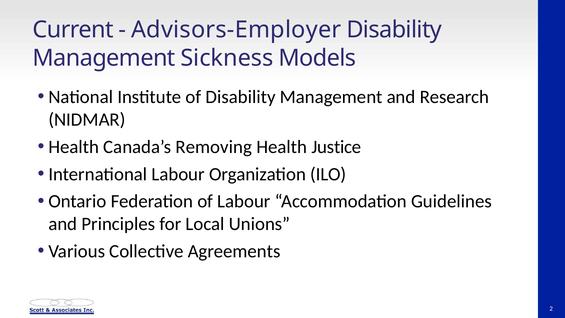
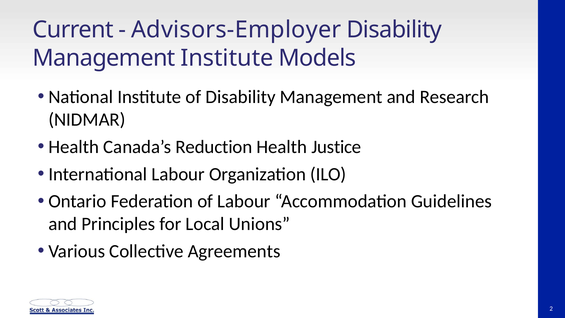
Management Sickness: Sickness -> Institute (227, 58)
Removing: Removing -> Reduction (214, 147)
